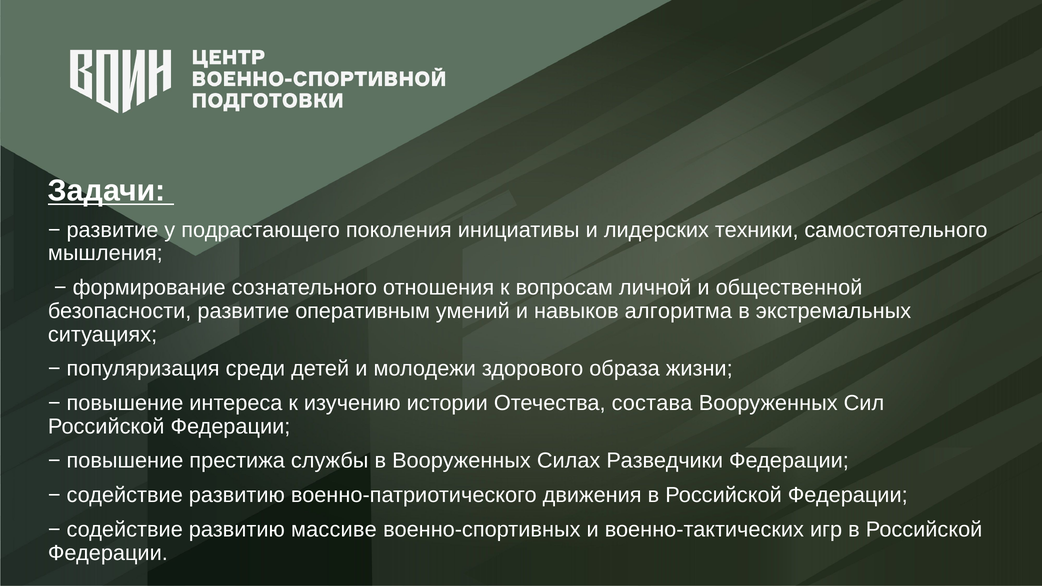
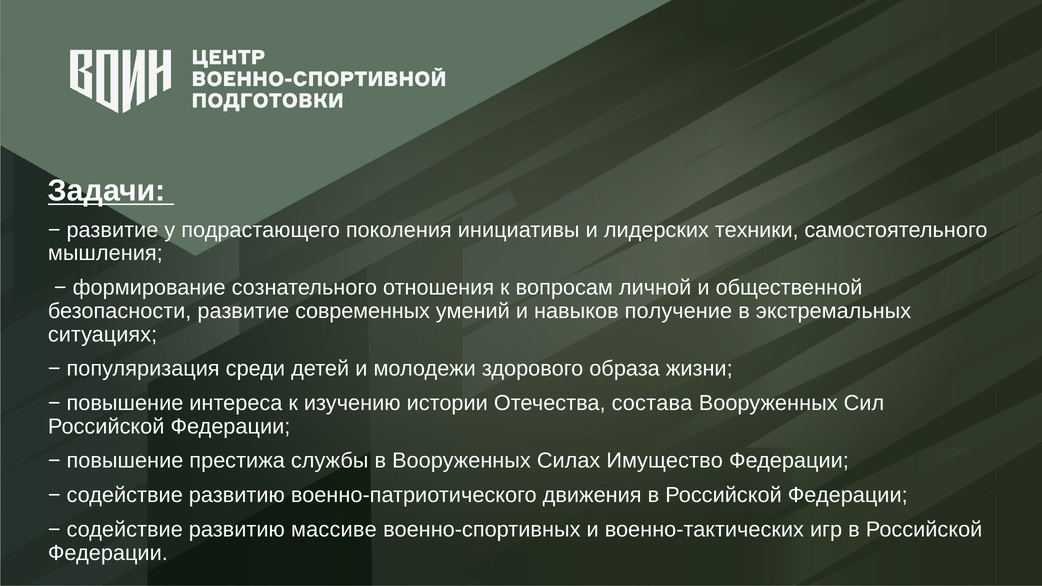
оперативным: оперативным -> современных (363, 311)
алгоритма: алгоритма -> получение (678, 311)
Разведчики: Разведчики -> Имущество (665, 461)
